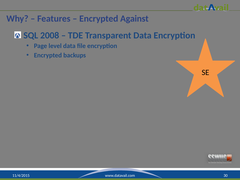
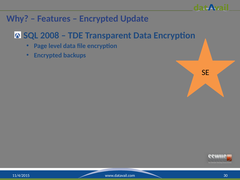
Against: Against -> Update (134, 19)
